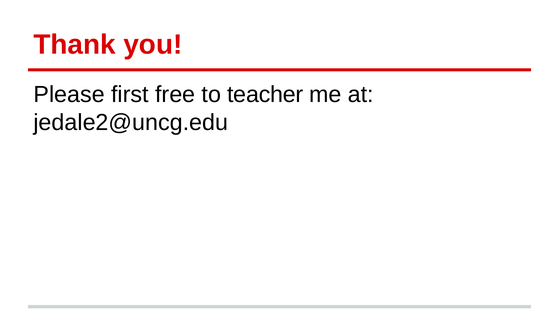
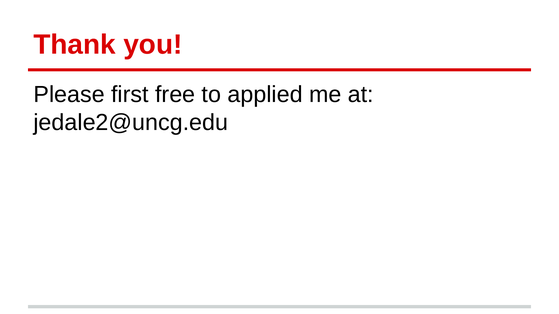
teacher: teacher -> applied (265, 95)
